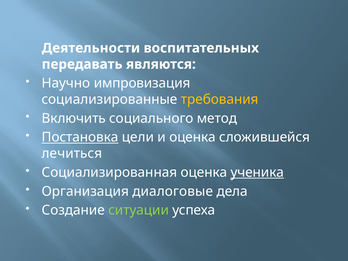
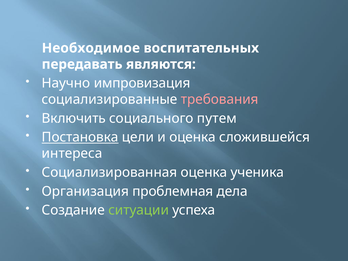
Деятельности: Деятельности -> Необходимое (91, 48)
требования colour: yellow -> pink (220, 99)
метод: метод -> путем (217, 118)
лечиться: лечиться -> интереса (72, 153)
ученика underline: present -> none (257, 172)
диалоговые: диалоговые -> проблемная (173, 191)
